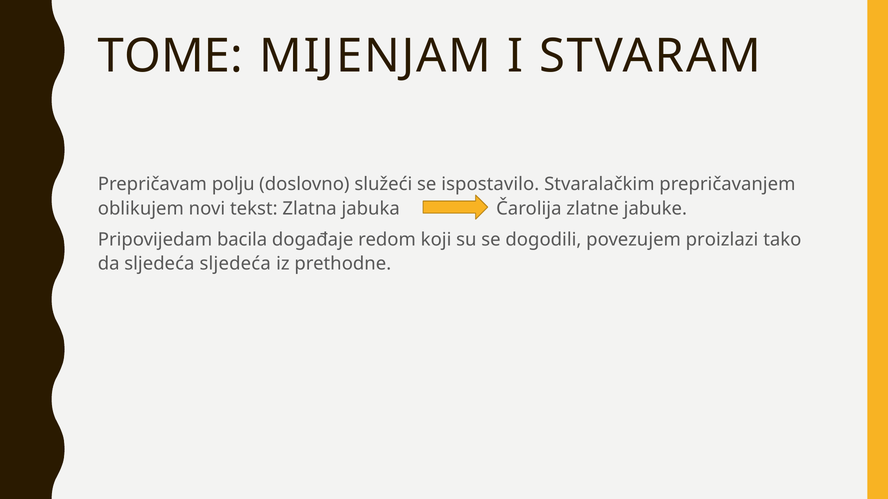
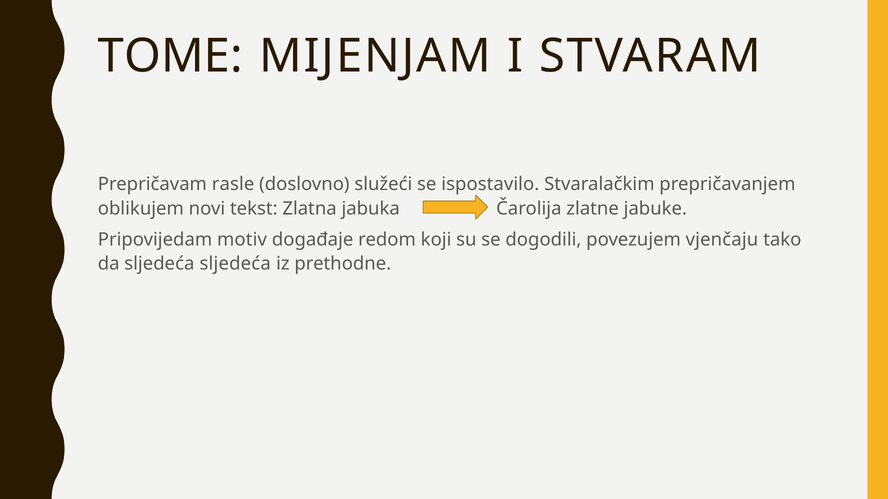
polju: polju -> rasle (233, 184)
bacila: bacila -> motiv (242, 240)
proizlazi: proizlazi -> vjenčaju (722, 240)
